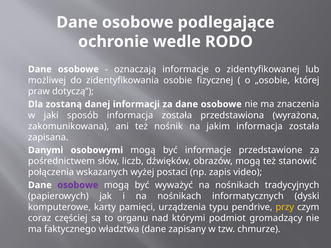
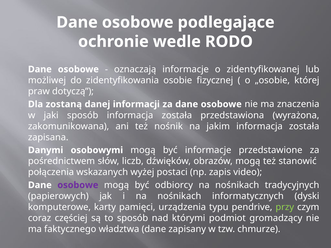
wyważyć: wyważyć -> odbiorcy (174, 185)
przy colour: yellow -> light green (285, 207)
to organu: organu -> sposób (133, 218)
